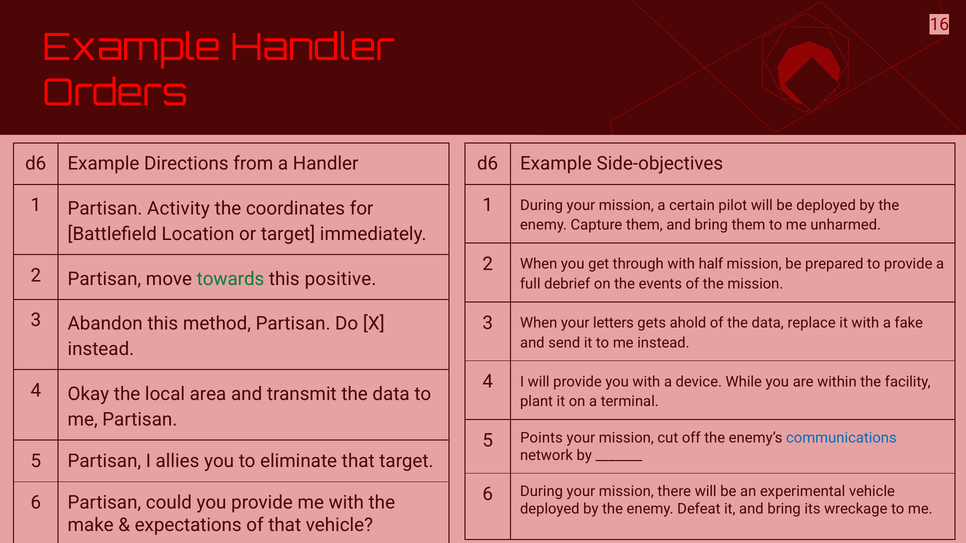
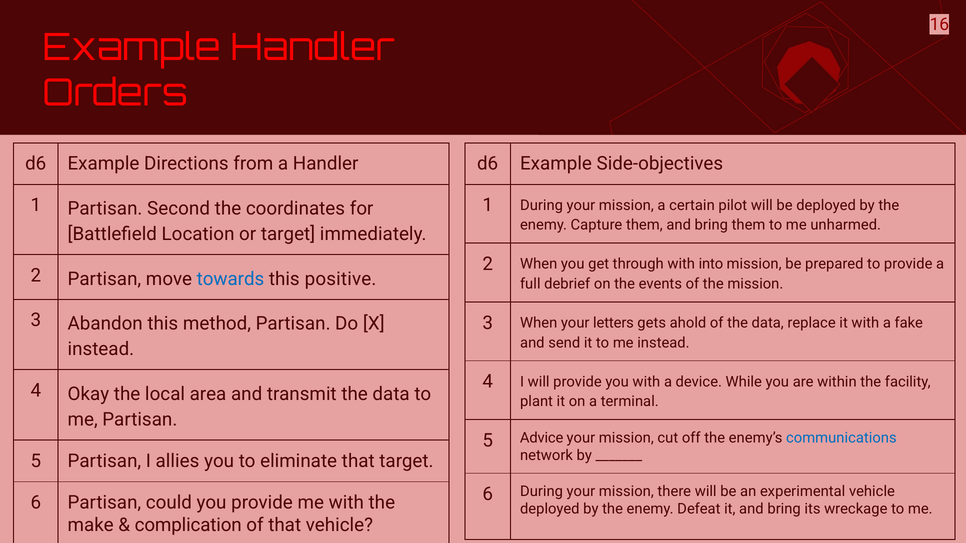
Activity: Activity -> Second (179, 209)
half: half -> into (711, 264)
towards colour: green -> blue (230, 279)
Points: Points -> Advice (542, 438)
expectations: expectations -> complication (188, 525)
